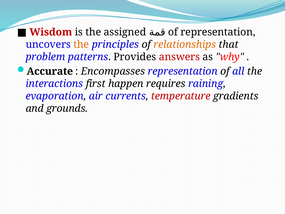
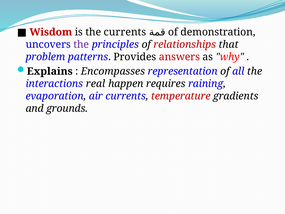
the assigned: assigned -> currents (125, 32)
of representation: representation -> demonstration (218, 32)
the colour: orange -> purple (81, 44)
relationships colour: orange -> red (185, 44)
Accurate: Accurate -> Explains (50, 71)
first: first -> real (96, 84)
